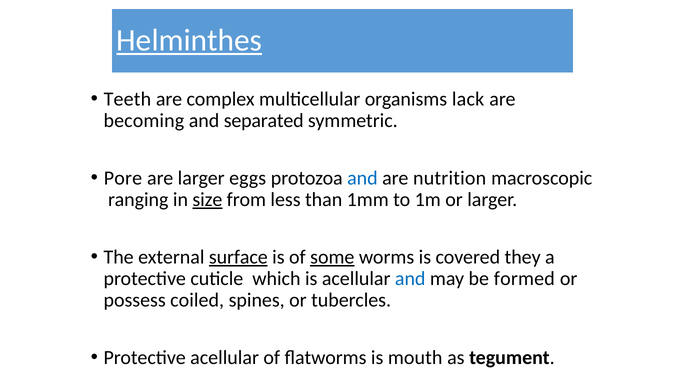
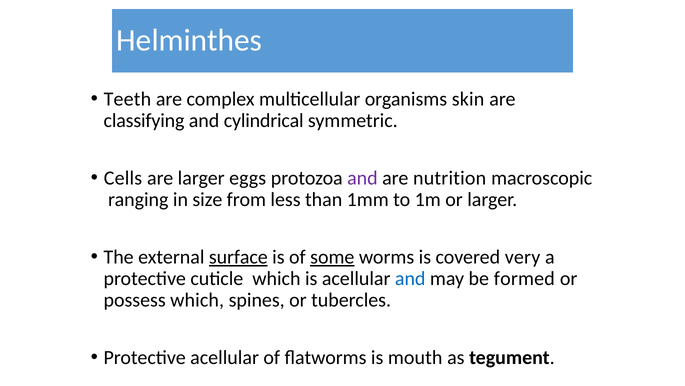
Helminthes underline: present -> none (189, 40)
lack: lack -> skin (468, 99)
becoming: becoming -> classifying (144, 120)
separated: separated -> cylindrical (264, 120)
Pore: Pore -> Cells (123, 178)
and colour: blue -> purple (362, 178)
size underline: present -> none (207, 199)
they: they -> very (523, 257)
possess coiled: coiled -> which (197, 300)
